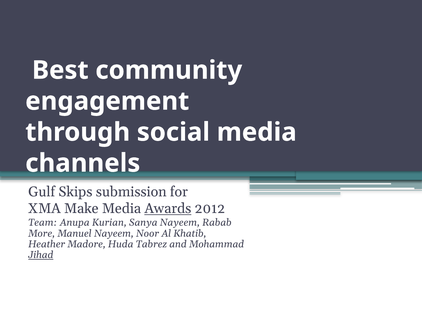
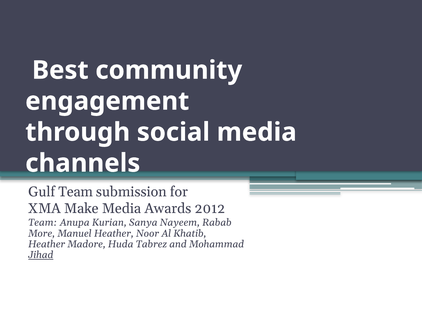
Gulf Skips: Skips -> Team (76, 191)
Awards underline: present -> none (168, 208)
Manuel Nayeem: Nayeem -> Heather (114, 233)
